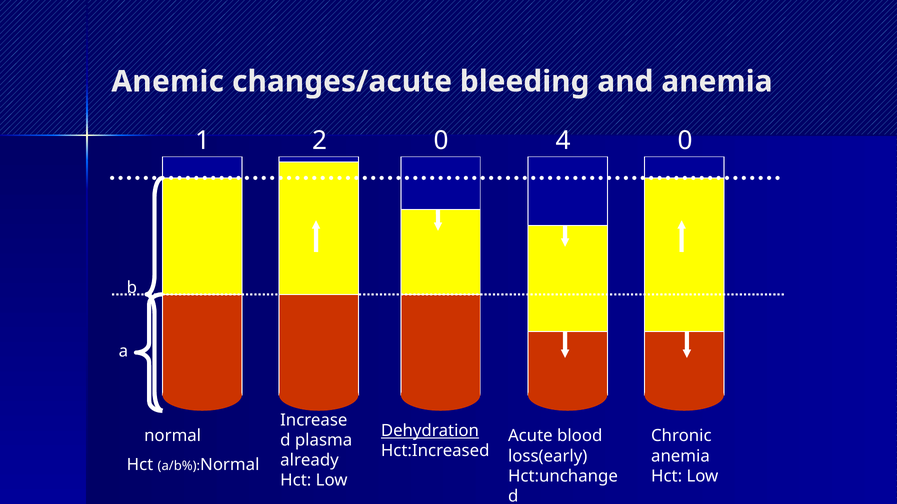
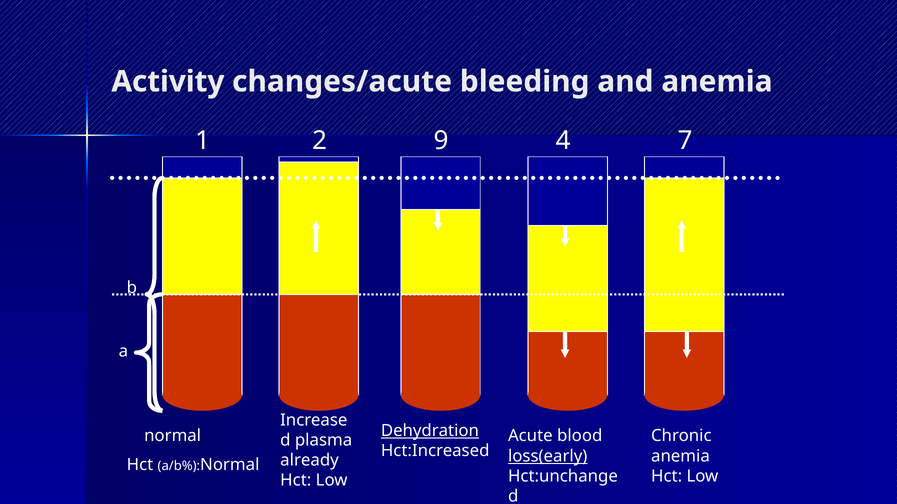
Anemic: Anemic -> Activity (168, 82)
0: 0 -> 9 (441, 141)
4 0: 0 -> 7 (685, 141)
loss(early underline: none -> present (548, 457)
